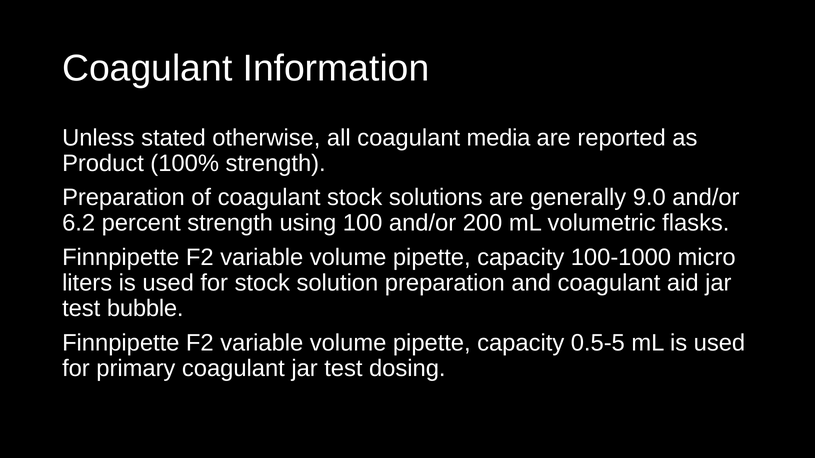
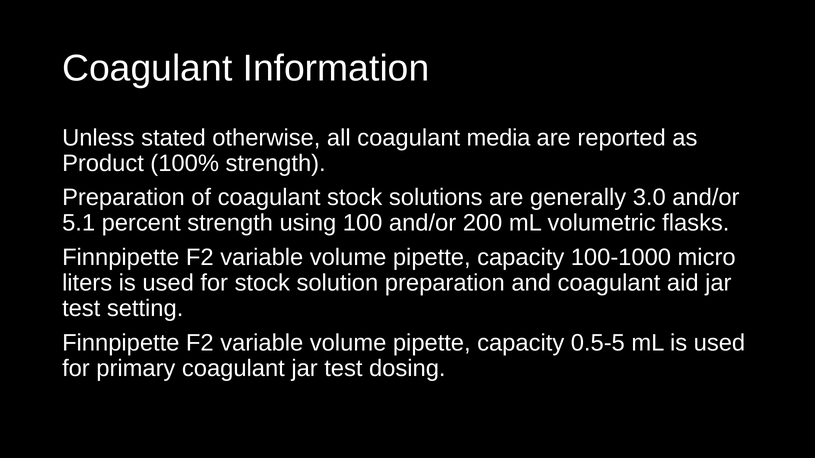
9.0: 9.0 -> 3.0 (649, 198)
6.2: 6.2 -> 5.1 (79, 223)
bubble: bubble -> setting (145, 309)
